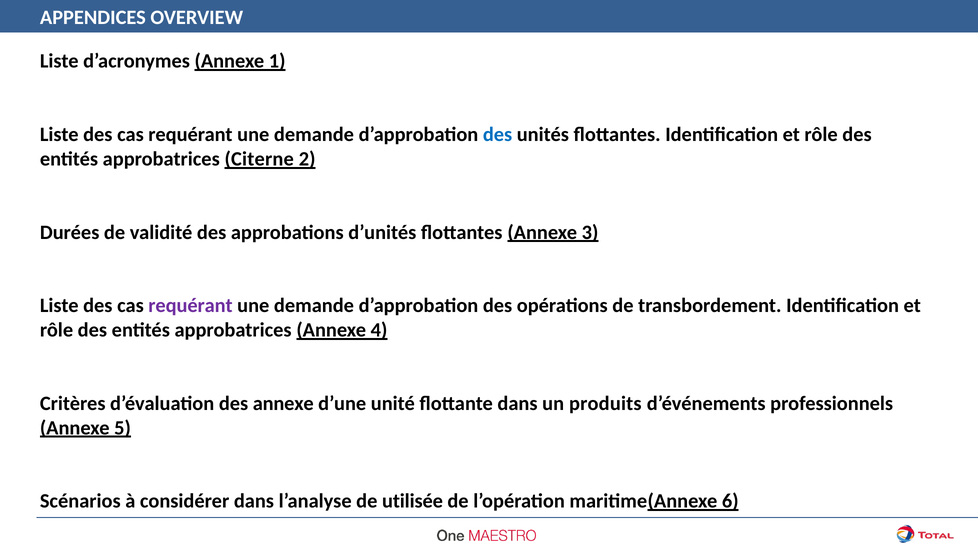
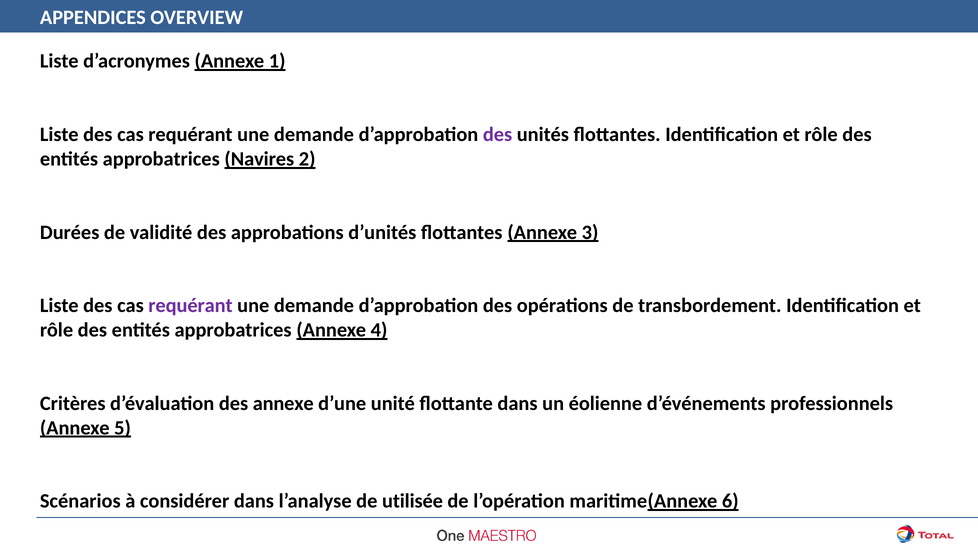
des colour: blue -> purple (498, 135)
Citerne: Citerne -> Navires (259, 159)
produits: produits -> éolienne (605, 404)
